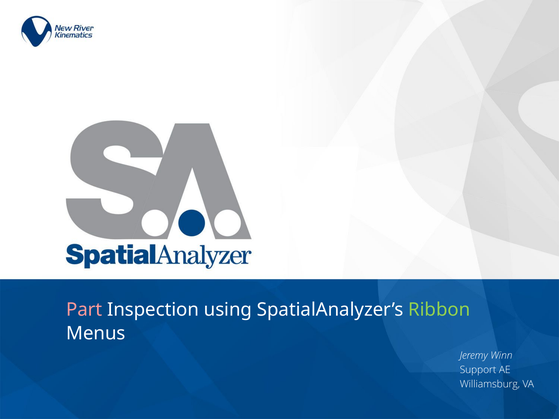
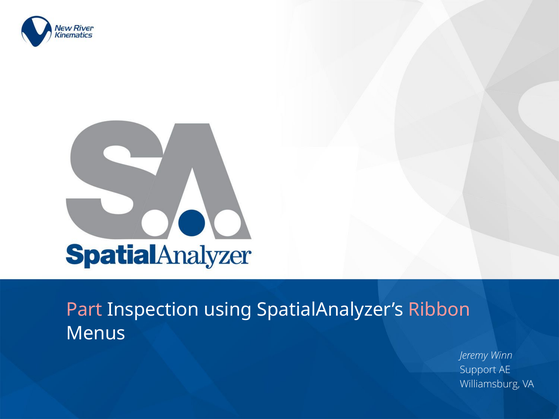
Ribbon colour: light green -> pink (439, 310)
